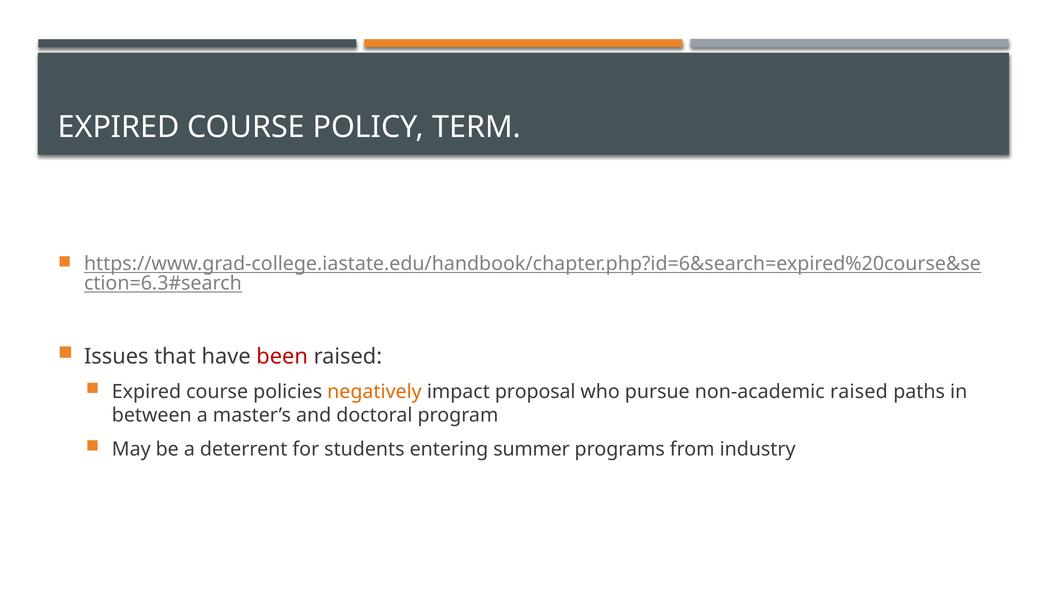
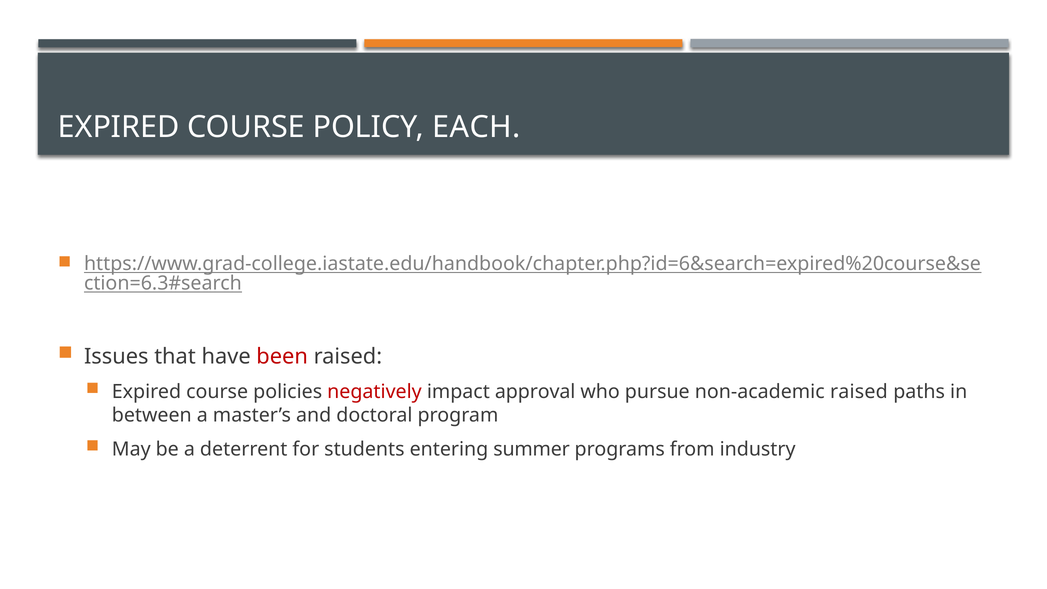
TERM: TERM -> EACH (476, 127)
negatively colour: orange -> red (374, 392)
proposal: proposal -> approval (535, 392)
